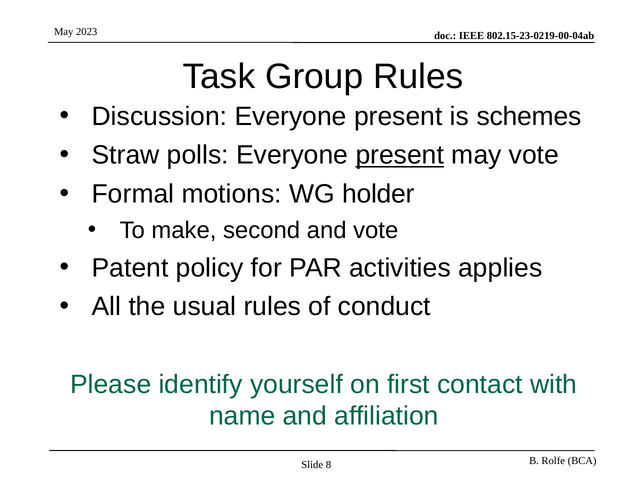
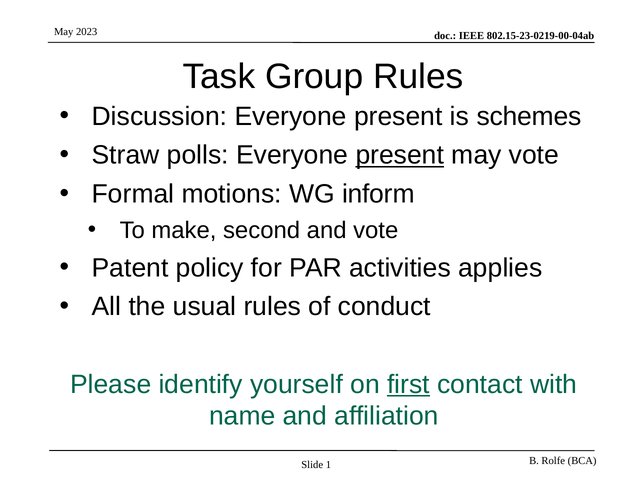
holder: holder -> inform (378, 194)
first underline: none -> present (408, 385)
8: 8 -> 1 (328, 466)
